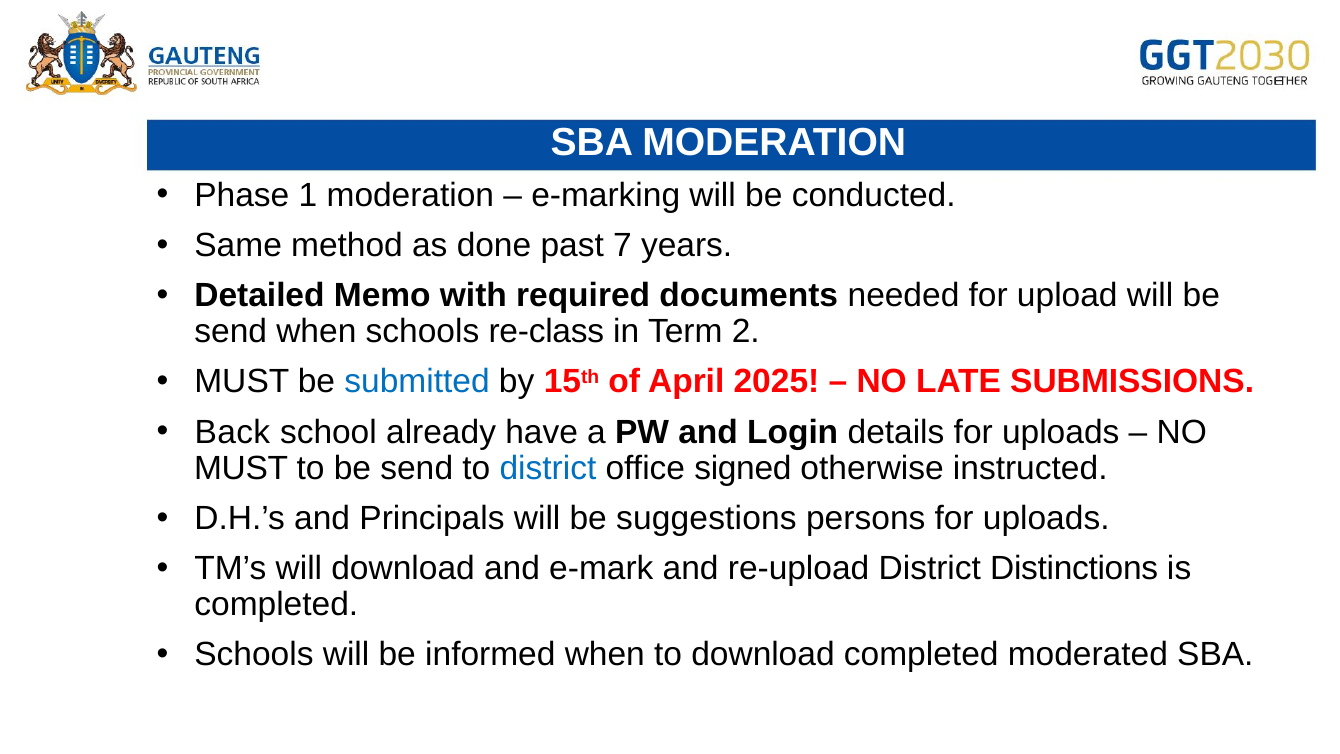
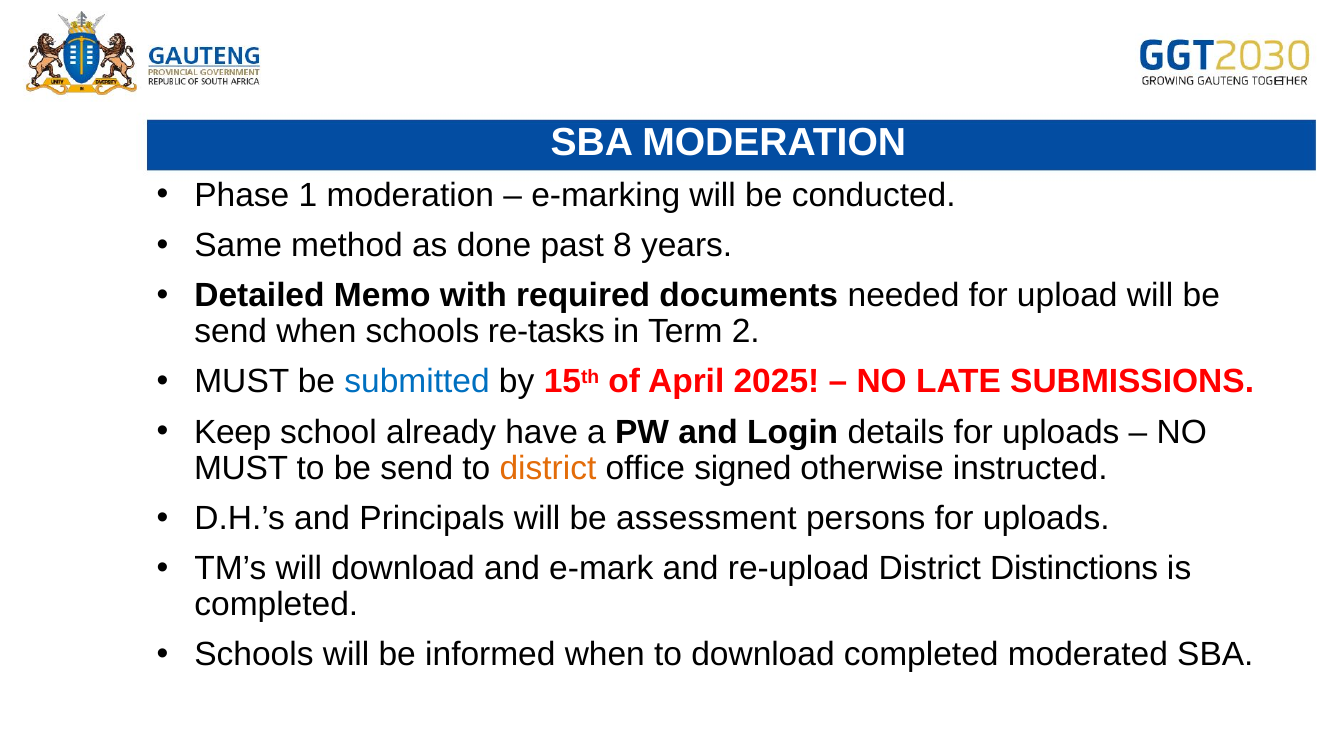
7: 7 -> 8 (622, 245)
re-class: re-class -> re-tasks (546, 332)
Back: Back -> Keep (233, 432)
district colour: blue -> orange (548, 468)
suggestions: suggestions -> assessment (706, 518)
